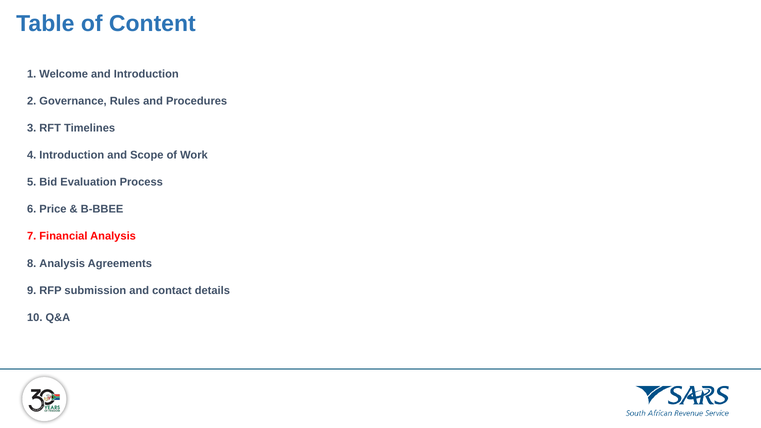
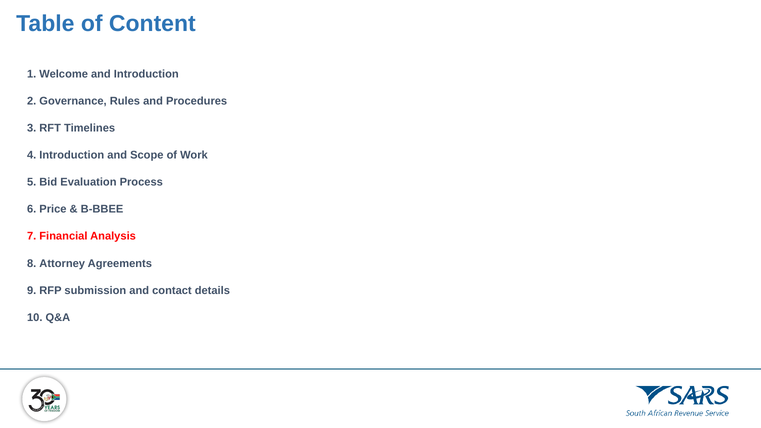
8 Analysis: Analysis -> Attorney (62, 263)
